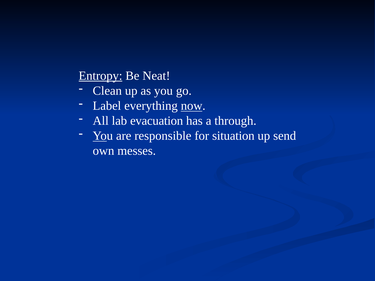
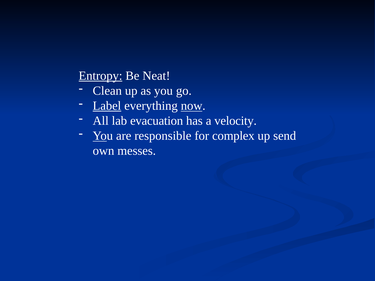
Label underline: none -> present (107, 106)
through: through -> velocity (236, 121)
situation: situation -> complex (233, 136)
